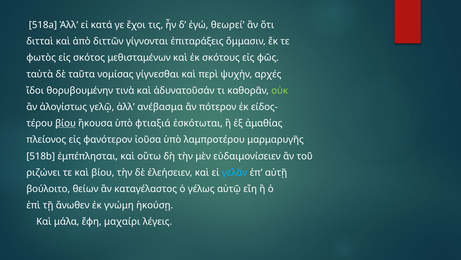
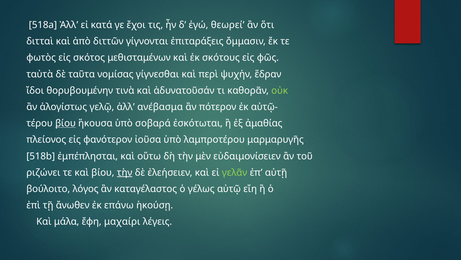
αρχές: αρχές -> ἕδραν (268, 74)
είδος-: είδος- -> αὐτῷ- (264, 107)
φτιαξιά: φτιαξιά -> σοβαρά (153, 123)
τὴν underline: none -> present (125, 172)
γελᾶν colour: light blue -> light green (235, 172)
θείων: θείων -> λόγος (86, 188)
γνώμη: γνώμη -> επάνω (119, 205)
